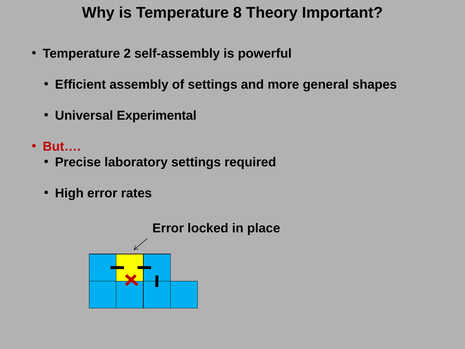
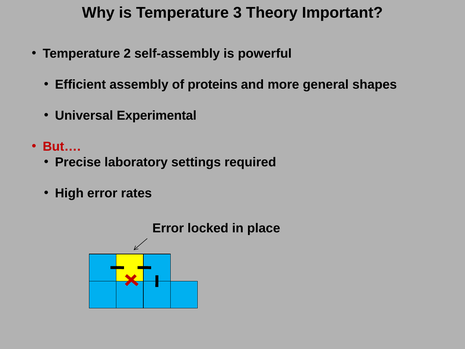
8: 8 -> 3 (237, 13)
of settings: settings -> proteins (213, 85)
